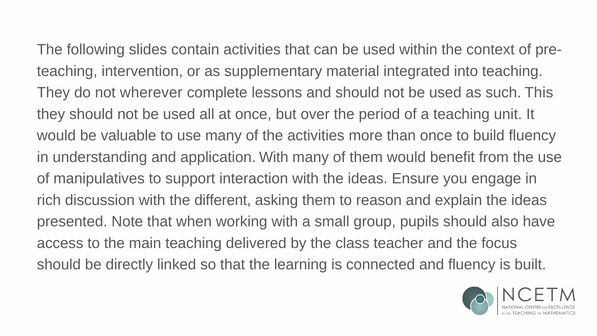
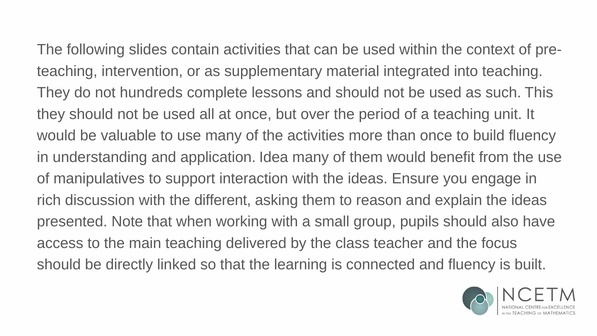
wherever: wherever -> hundreds (151, 93)
application With: With -> Idea (274, 157)
